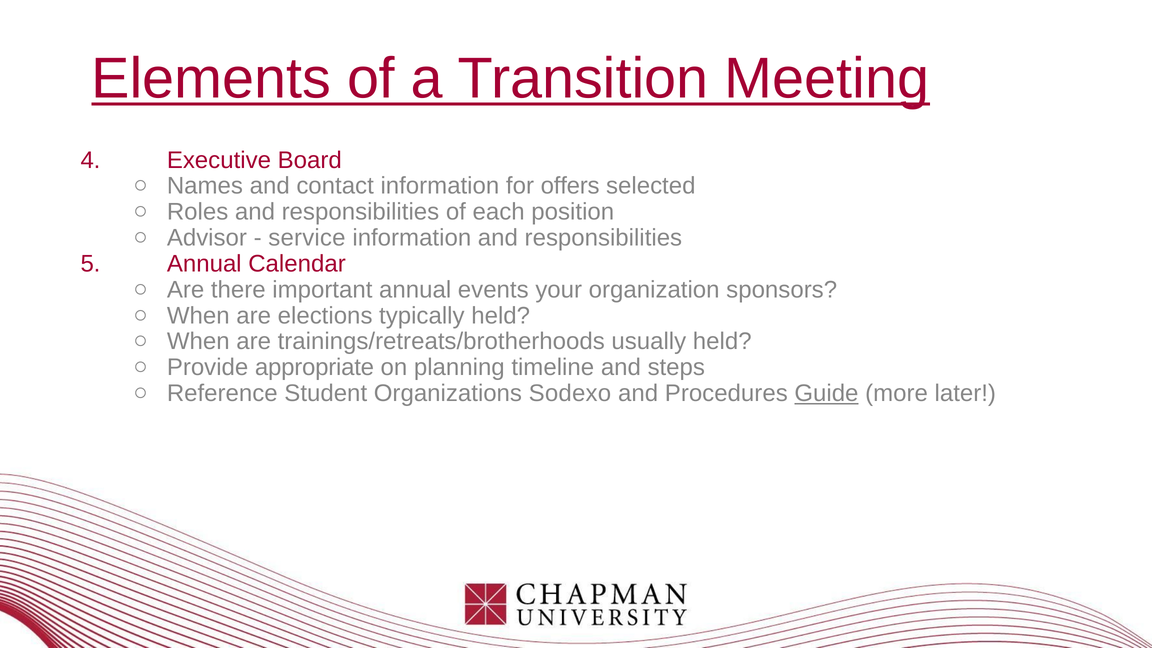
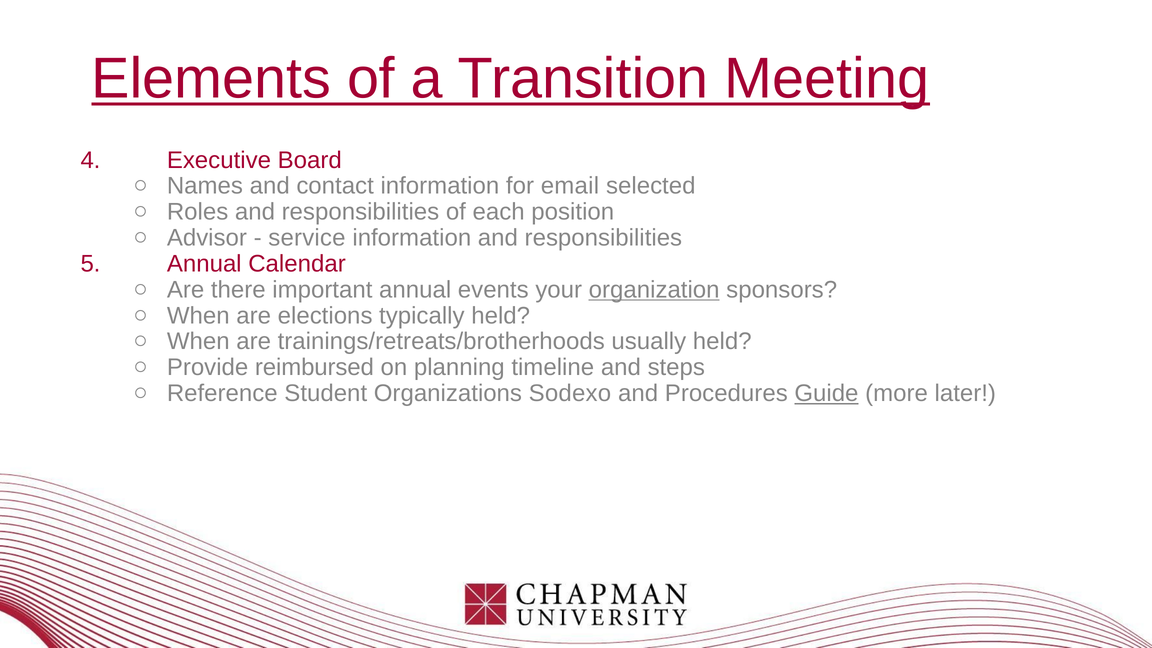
offers: offers -> email (570, 186)
organization underline: none -> present (654, 290)
appropriate: appropriate -> reimbursed (314, 367)
